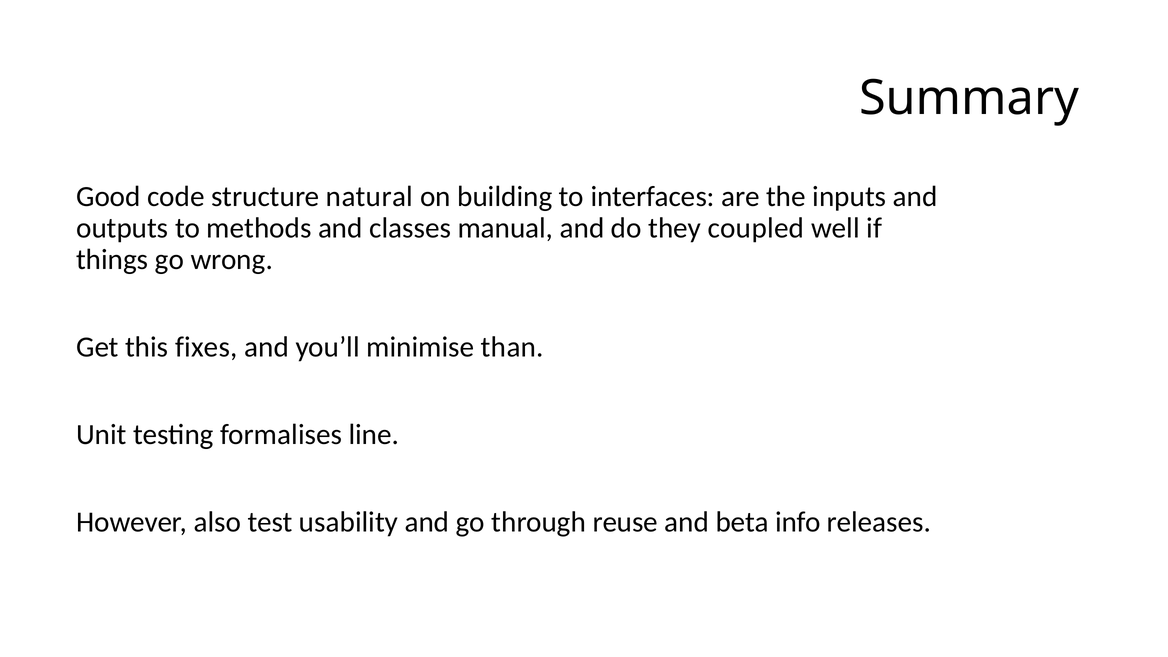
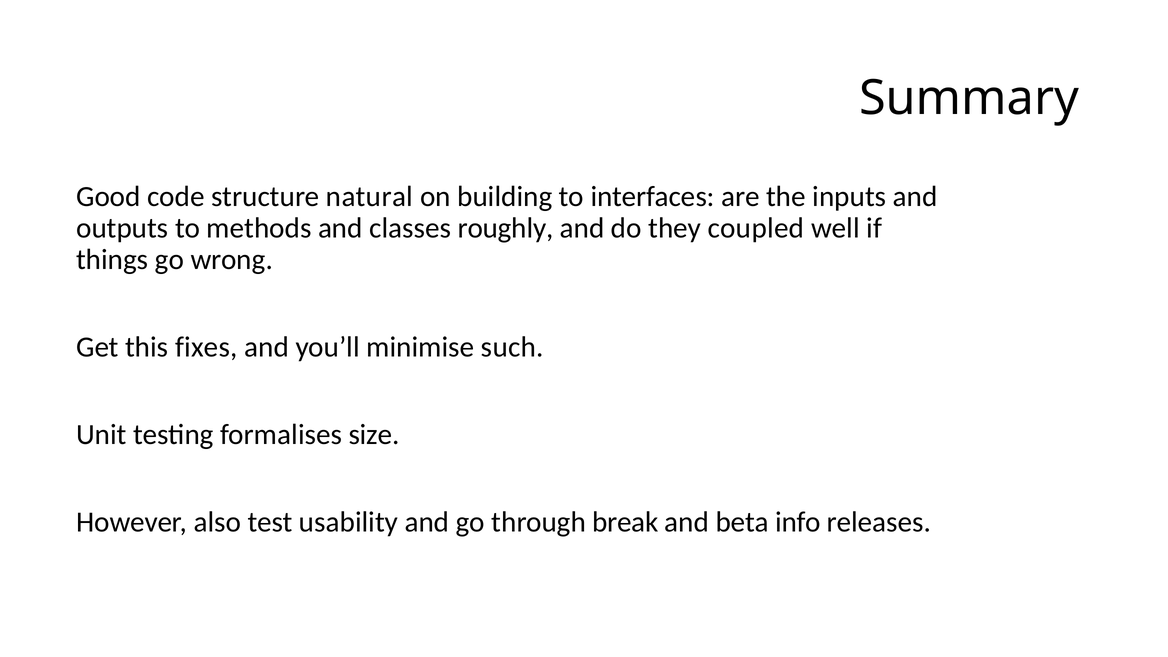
manual: manual -> roughly (506, 228)
than: than -> such (512, 347)
line: line -> size (374, 435)
reuse: reuse -> break (625, 522)
